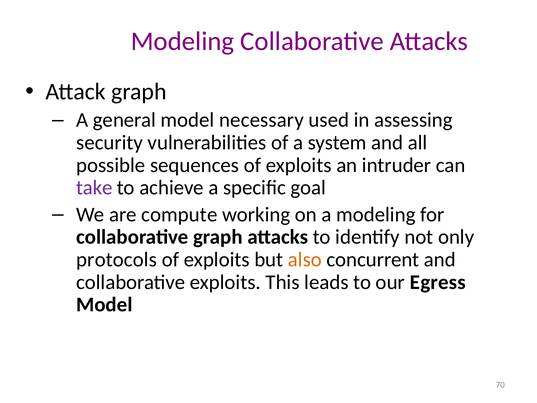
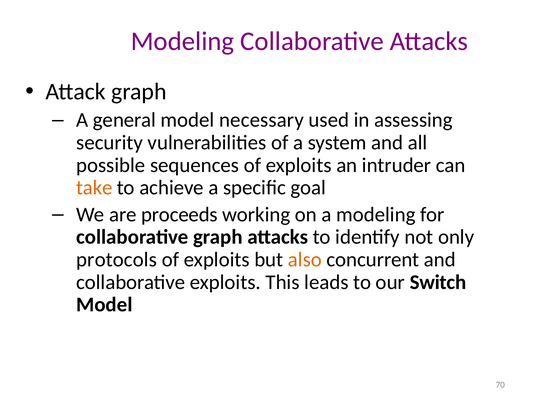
take colour: purple -> orange (94, 188)
compute: compute -> proceeds (179, 214)
Egress: Egress -> Switch (438, 282)
